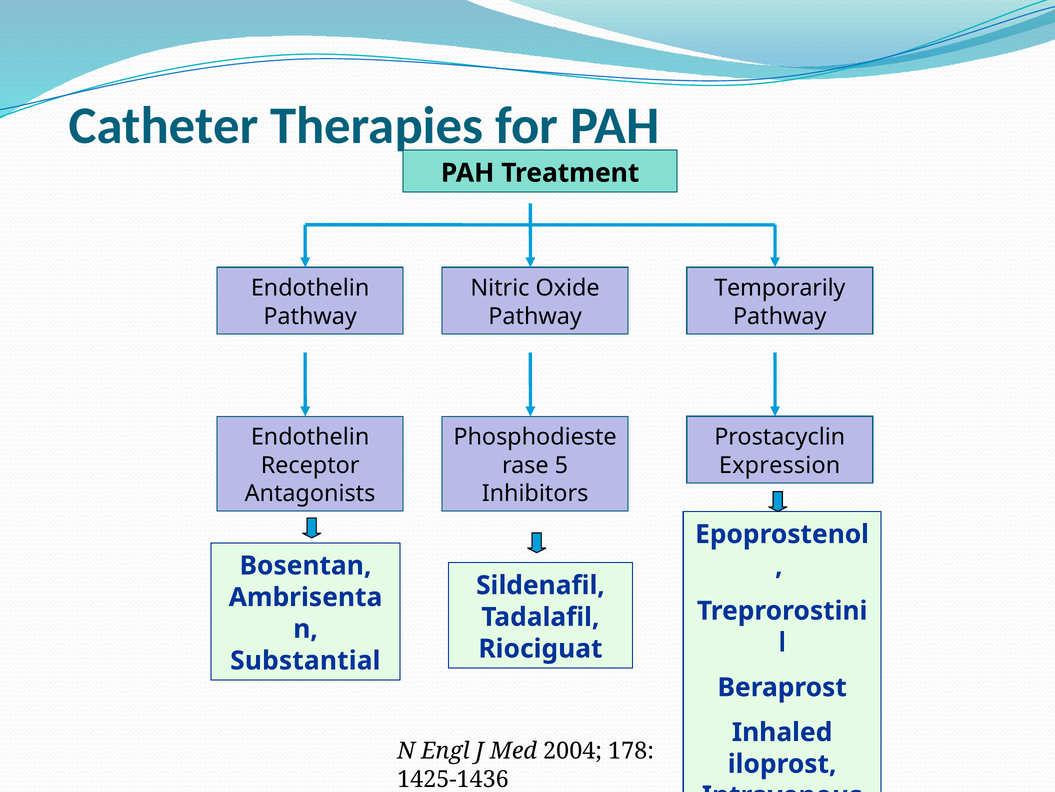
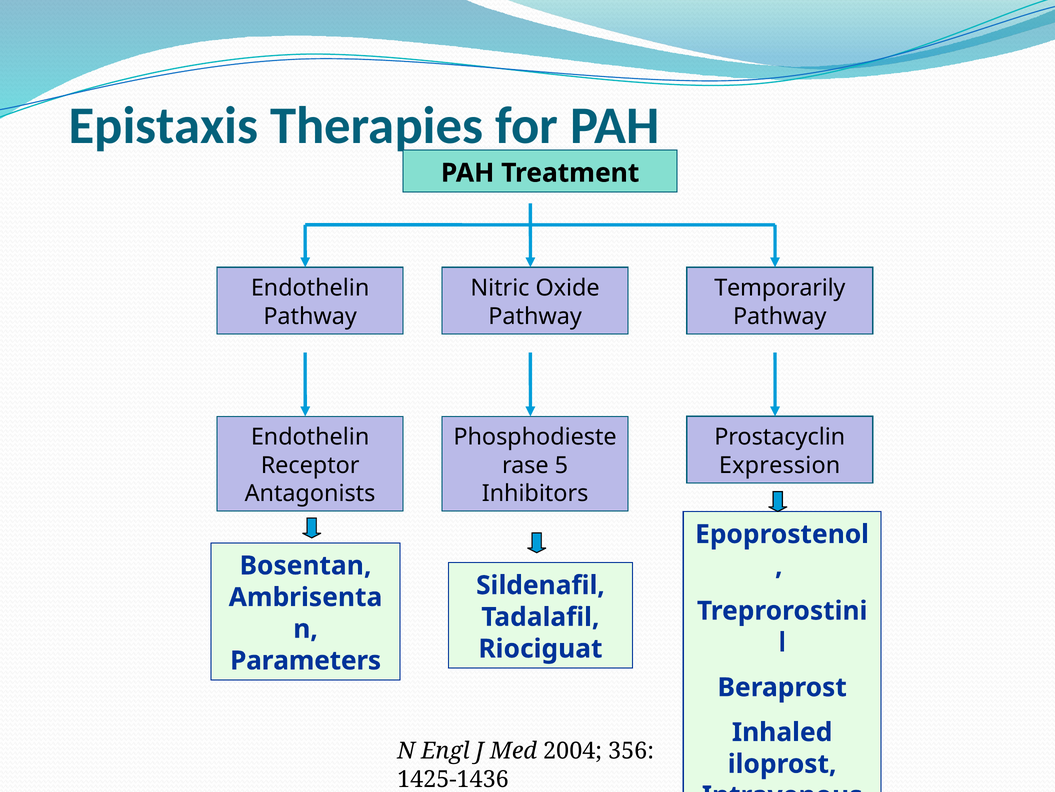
Catheter: Catheter -> Epistaxis (164, 126)
Substantial: Substantial -> Parameters (306, 660)
178: 178 -> 356 (631, 751)
